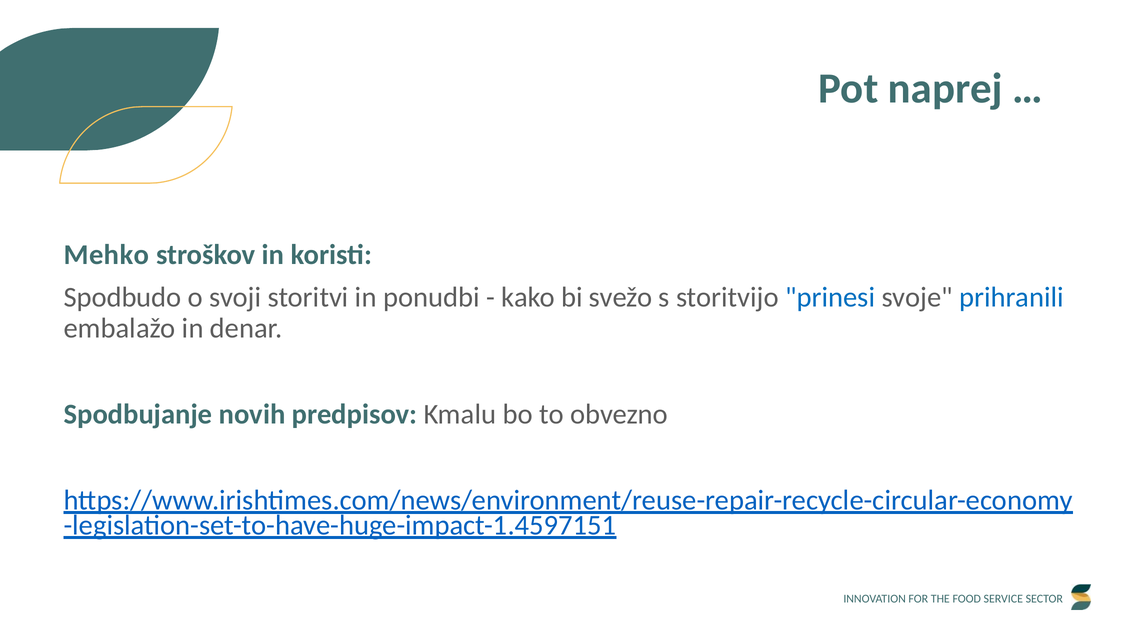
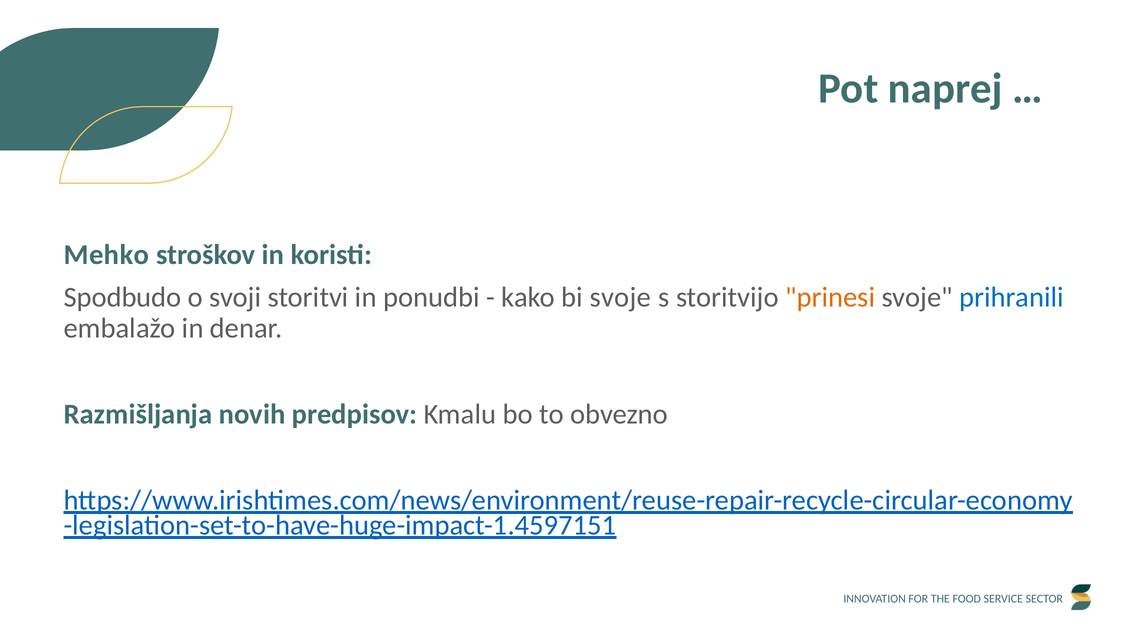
bi svežo: svežo -> svoje (620, 298)
prinesi colour: blue -> orange (830, 298)
Spodbujanje: Spodbujanje -> Razmišljanja (138, 414)
